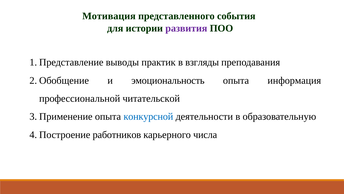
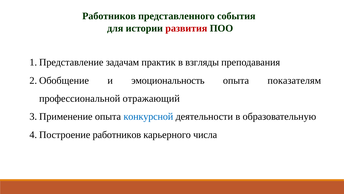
Мотивация: Мотивация -> Работников (109, 16)
развития colour: purple -> red (186, 28)
выводы: выводы -> задачам (122, 62)
информация: информация -> показателям (294, 80)
читательской: читательской -> отражающий (151, 98)
